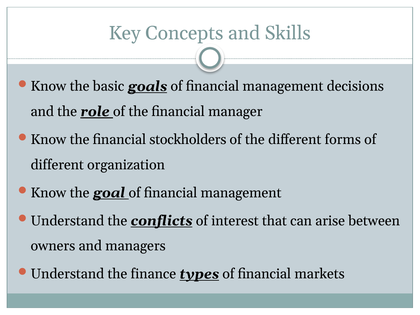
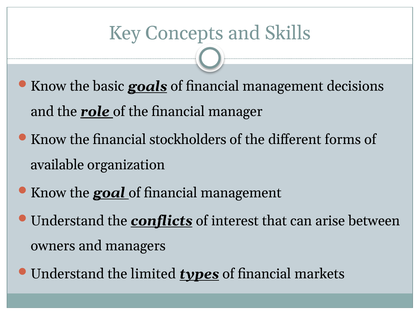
different: different -> available (57, 165)
finance: finance -> limited (153, 274)
